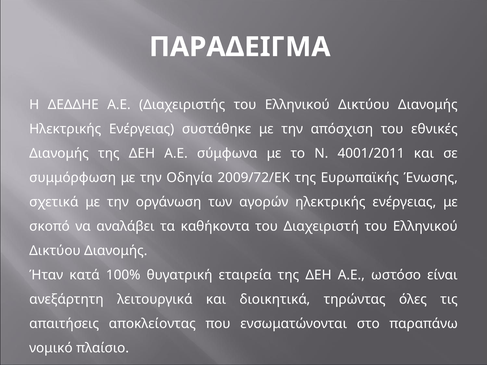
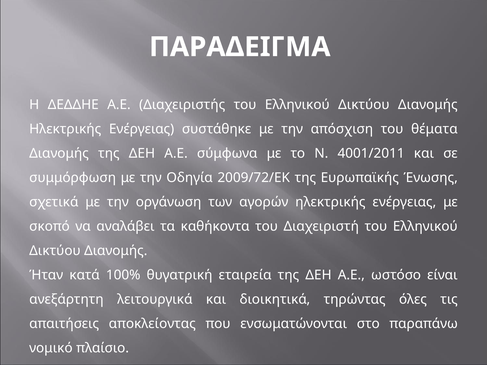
εθνικές: εθνικές -> θέματα (434, 129)
